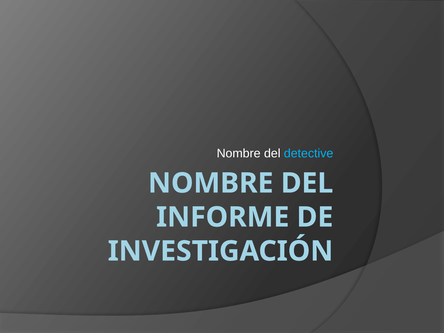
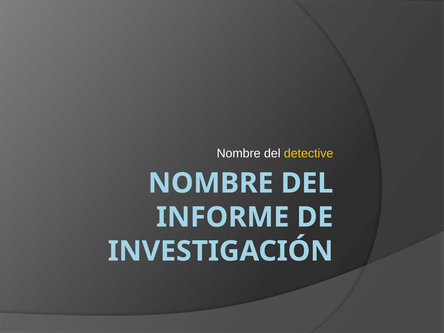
detective colour: light blue -> yellow (309, 154)
